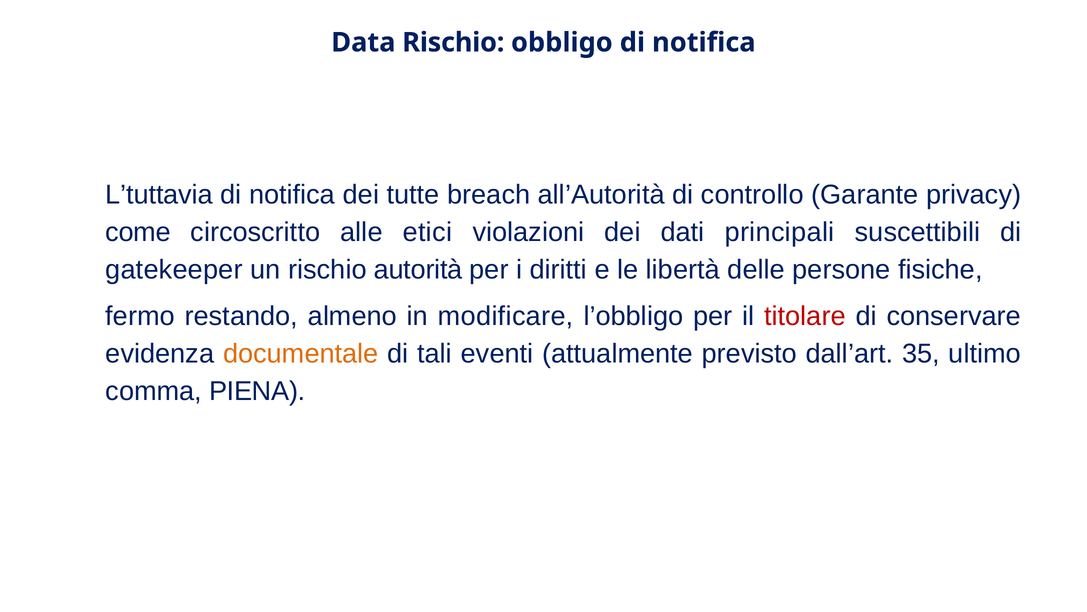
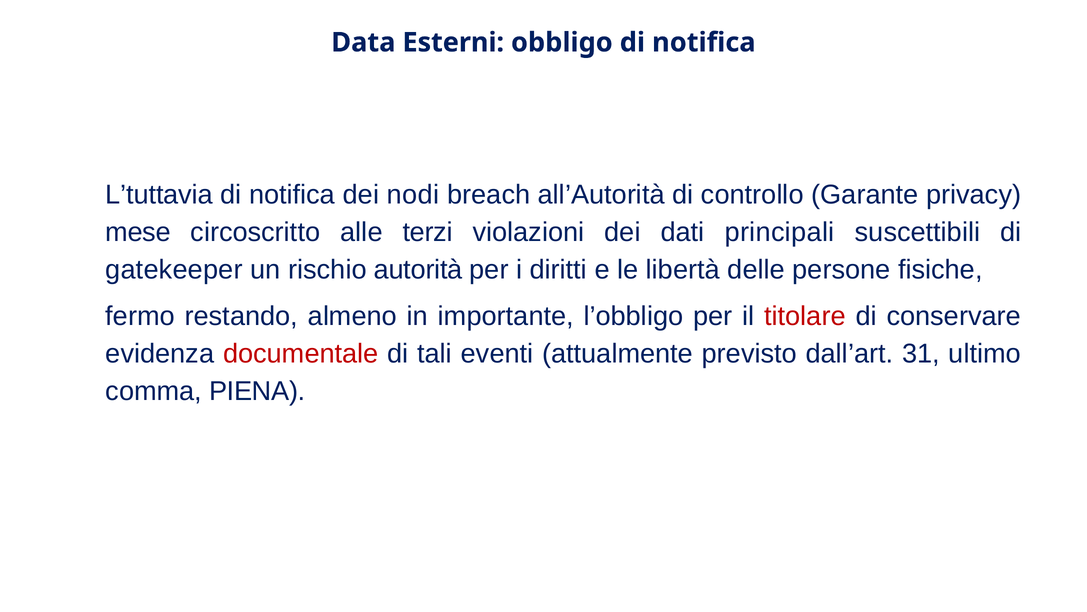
Data Rischio: Rischio -> Esterni (453, 42)
tutte: tutte -> nodi (413, 195)
come: come -> mese (138, 232)
etici: etici -> terzi (428, 232)
modificare: modificare -> importante (506, 316)
documentale colour: orange -> red (301, 354)
35: 35 -> 31 (921, 354)
